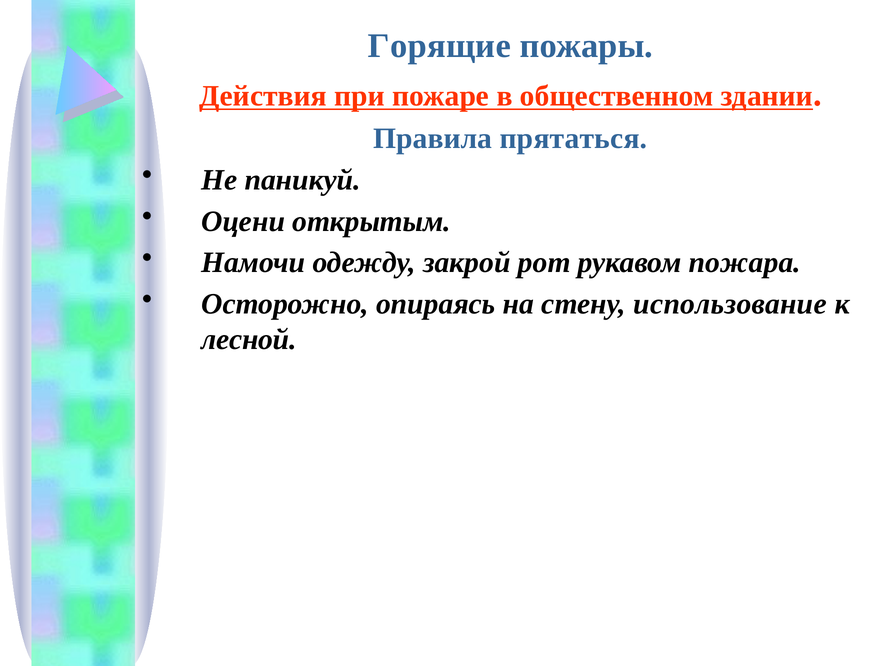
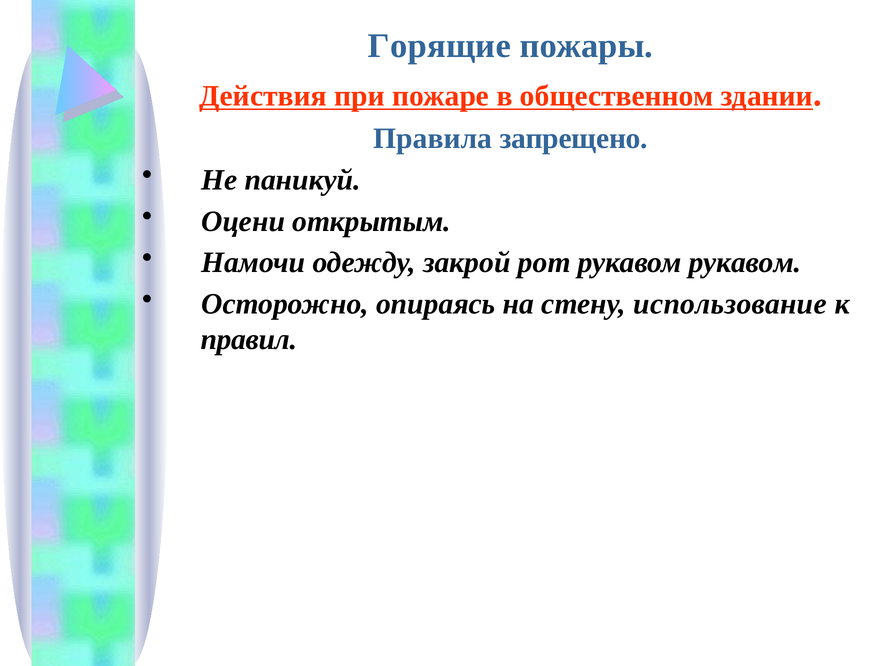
прятаться: прятаться -> запрещено (574, 138)
рукавом пожара: пожара -> рукавом (745, 263)
лесной: лесной -> правил (249, 340)
